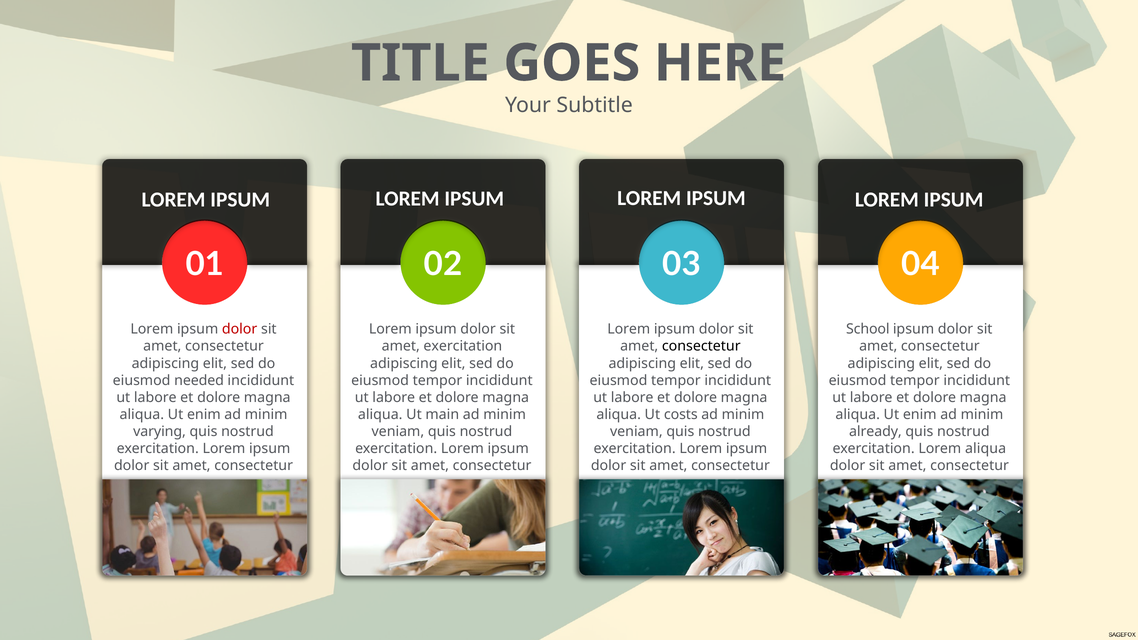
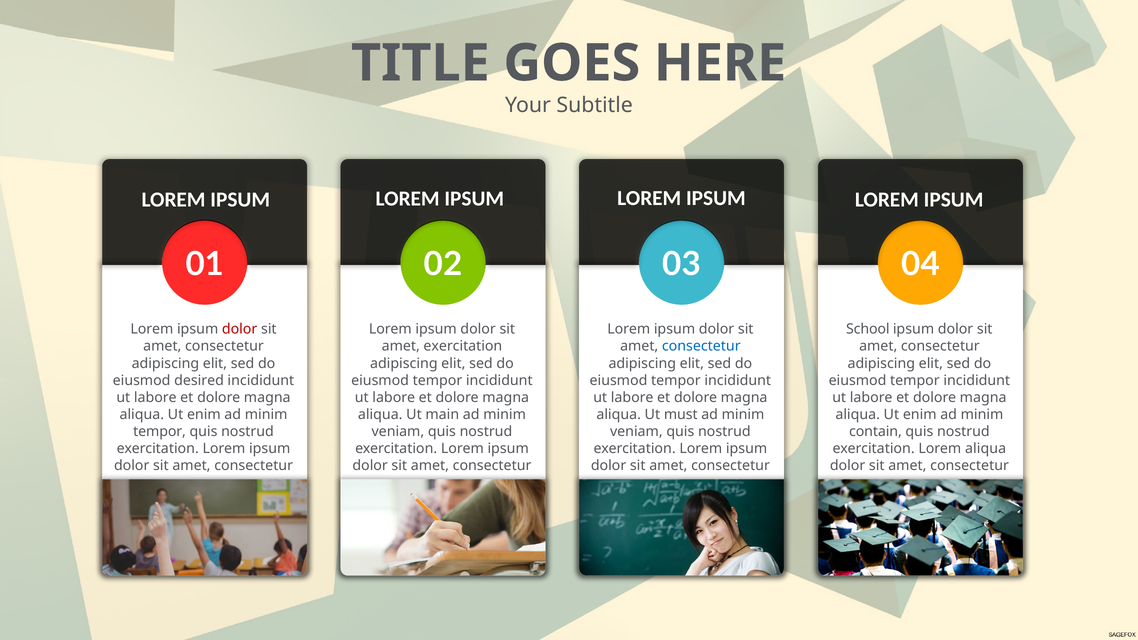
consectetur colour: black -> blue (701, 346)
needed: needed -> desired (199, 380)
costs: costs -> must (681, 415)
varying: varying -> tempor (160, 432)
already: already -> contain (875, 432)
